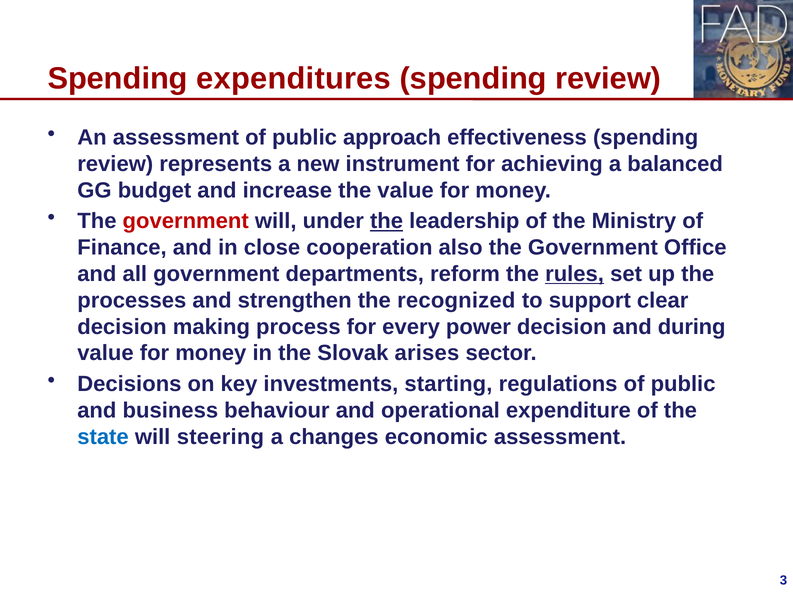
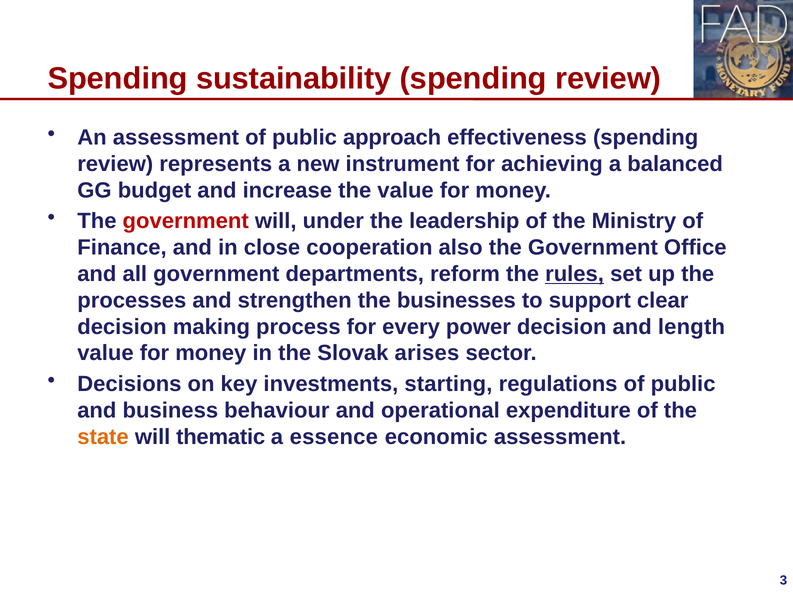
expenditures: expenditures -> sustainability (294, 79)
the underline: present -> none (387, 221)
recognized: recognized -> businesses (456, 301)
during: during -> length (691, 327)
state colour: blue -> orange (103, 437)
steering: steering -> thematic (221, 437)
changes: changes -> essence (334, 437)
